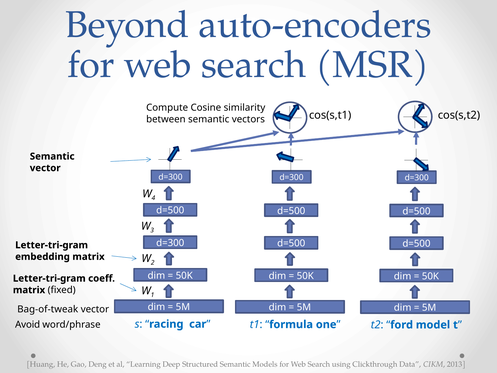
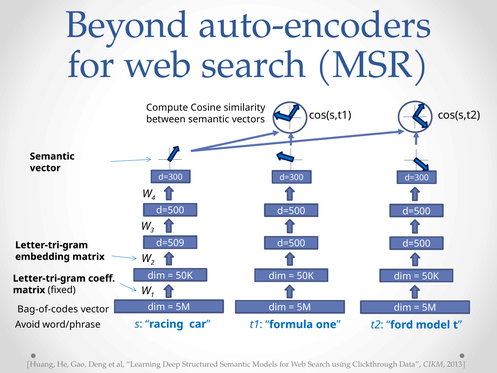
d=300: d=300 -> d=509 (170, 243)
Bag-of-tweak: Bag-of-tweak -> Bag-of-codes (48, 309)
